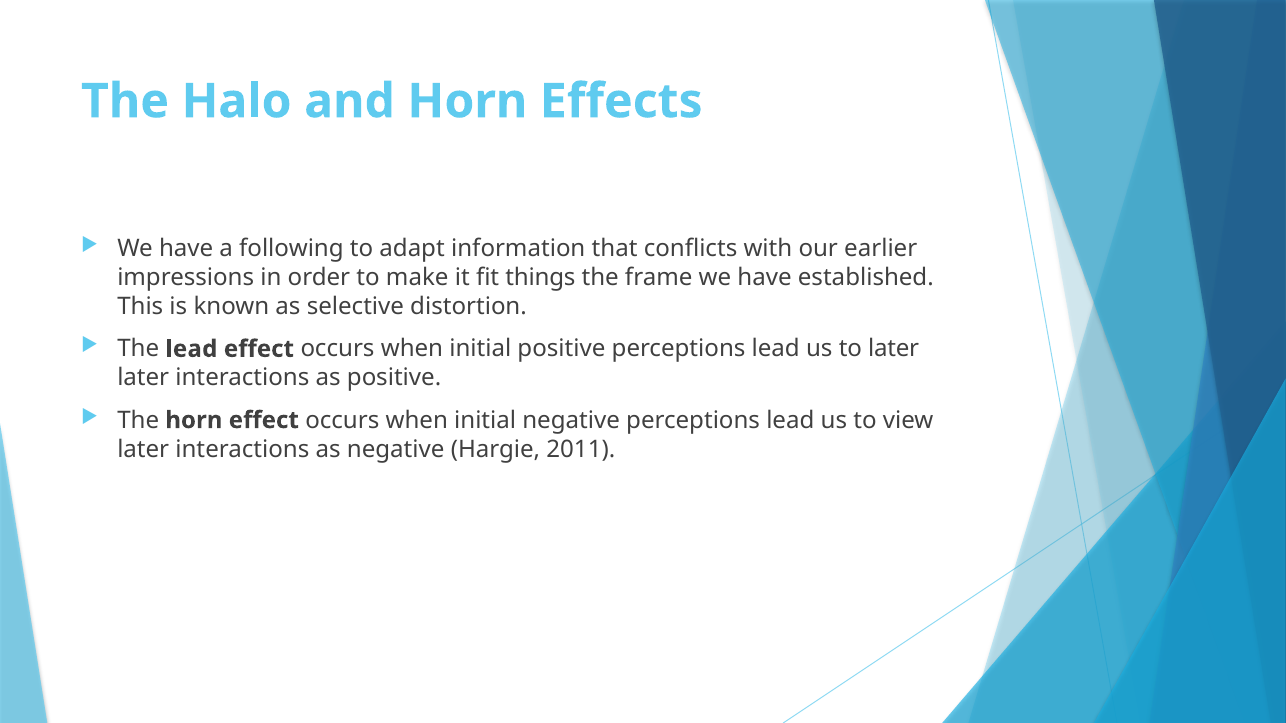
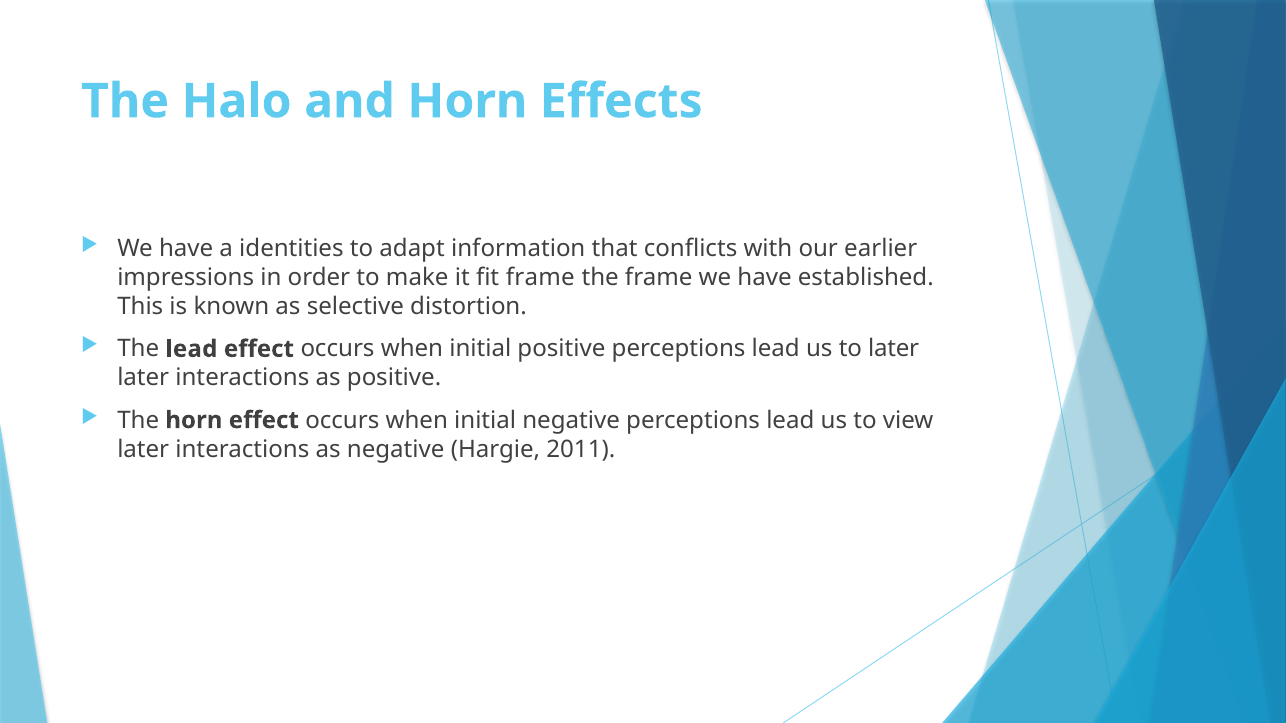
following: following -> identities (291, 249)
fit things: things -> frame (540, 278)
